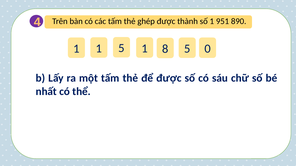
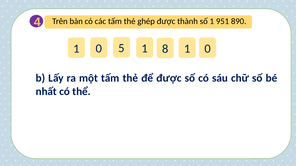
1: 1 -> 0 (99, 48)
8 5: 5 -> 1 (187, 49)
